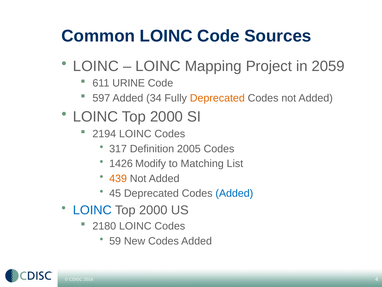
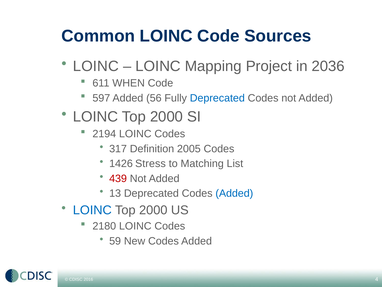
2059: 2059 -> 2036 (328, 66)
URINE: URINE -> WHEN (129, 83)
34: 34 -> 56 (154, 98)
Deprecated colour: orange -> blue (217, 98)
Modify: Modify -> Stress (150, 163)
439 colour: orange -> red (118, 178)
45: 45 -> 13 (115, 193)
